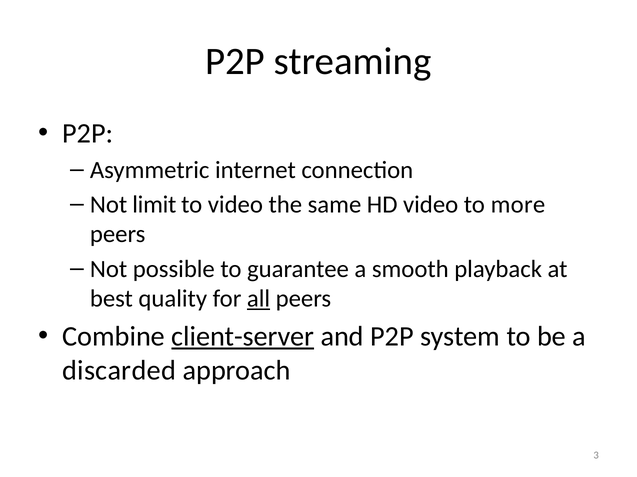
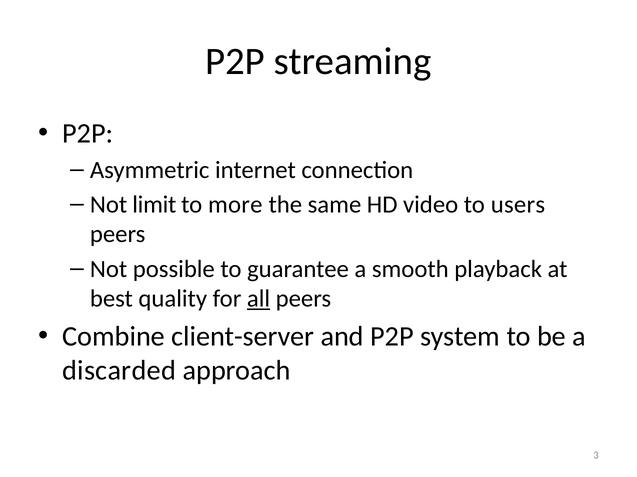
to video: video -> more (235, 205)
more: more -> users (518, 205)
client-server underline: present -> none (243, 337)
